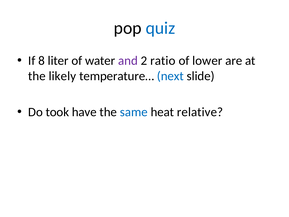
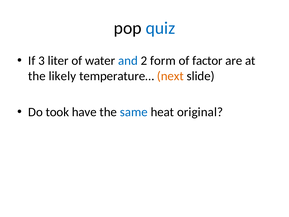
8: 8 -> 3 (41, 61)
and colour: purple -> blue (128, 61)
ratio: ratio -> form (163, 61)
lower: lower -> factor (207, 61)
next colour: blue -> orange (170, 76)
relative: relative -> original (200, 112)
